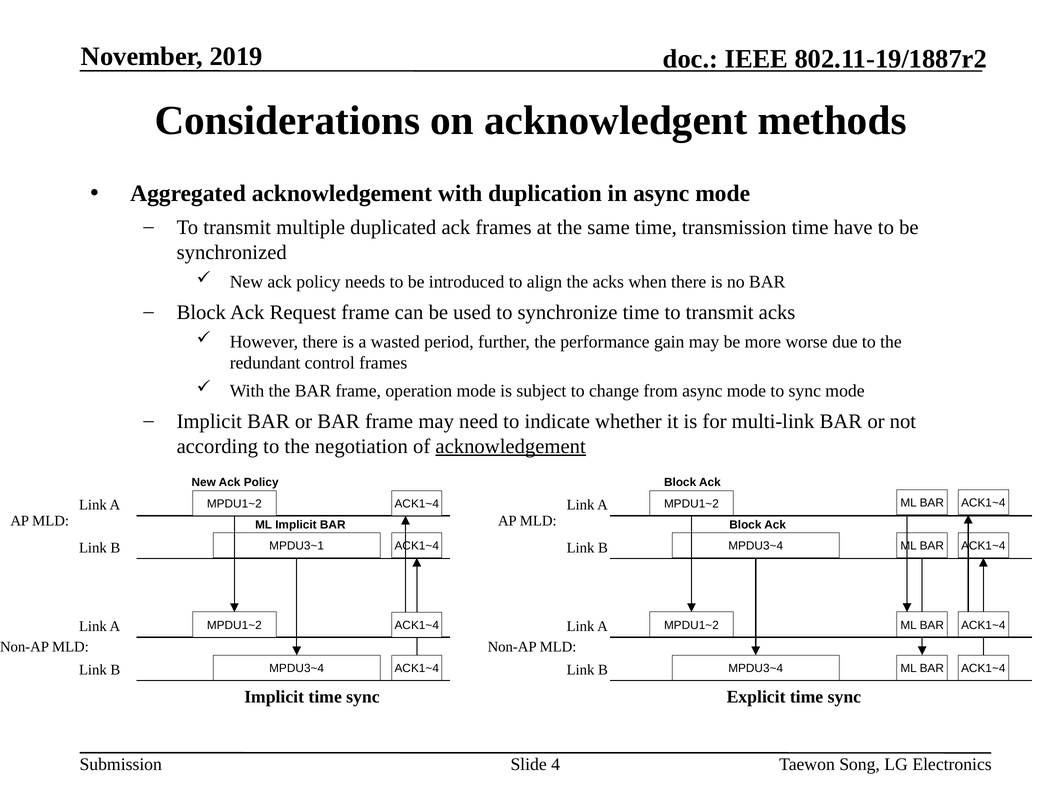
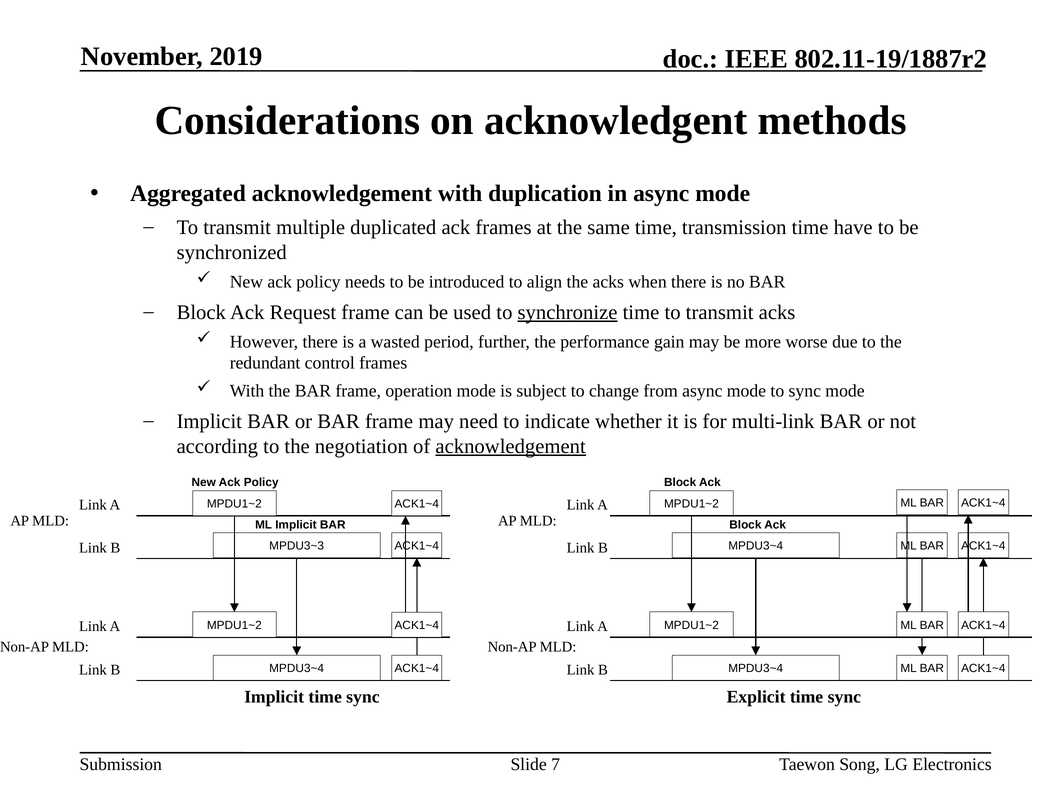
synchronize underline: none -> present (568, 312)
MPDU3~1: MPDU3~1 -> MPDU3~3 (297, 546)
4: 4 -> 7 (556, 764)
